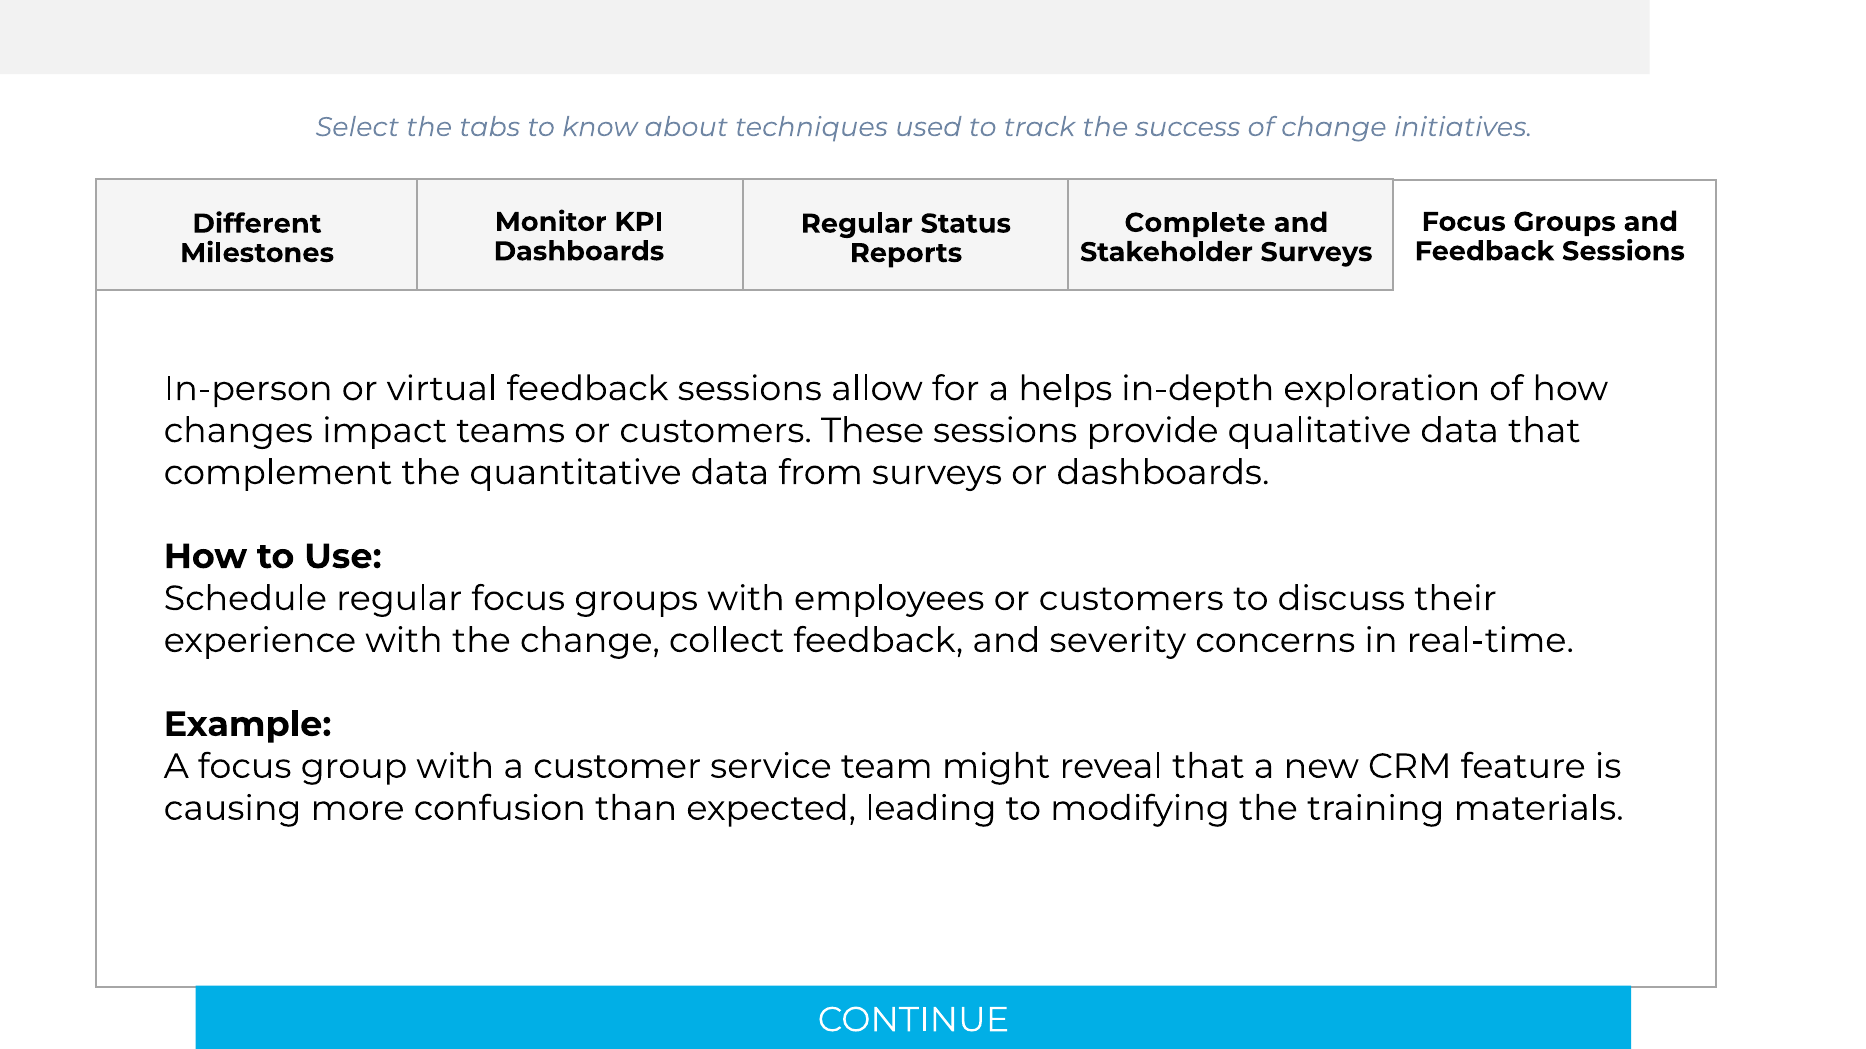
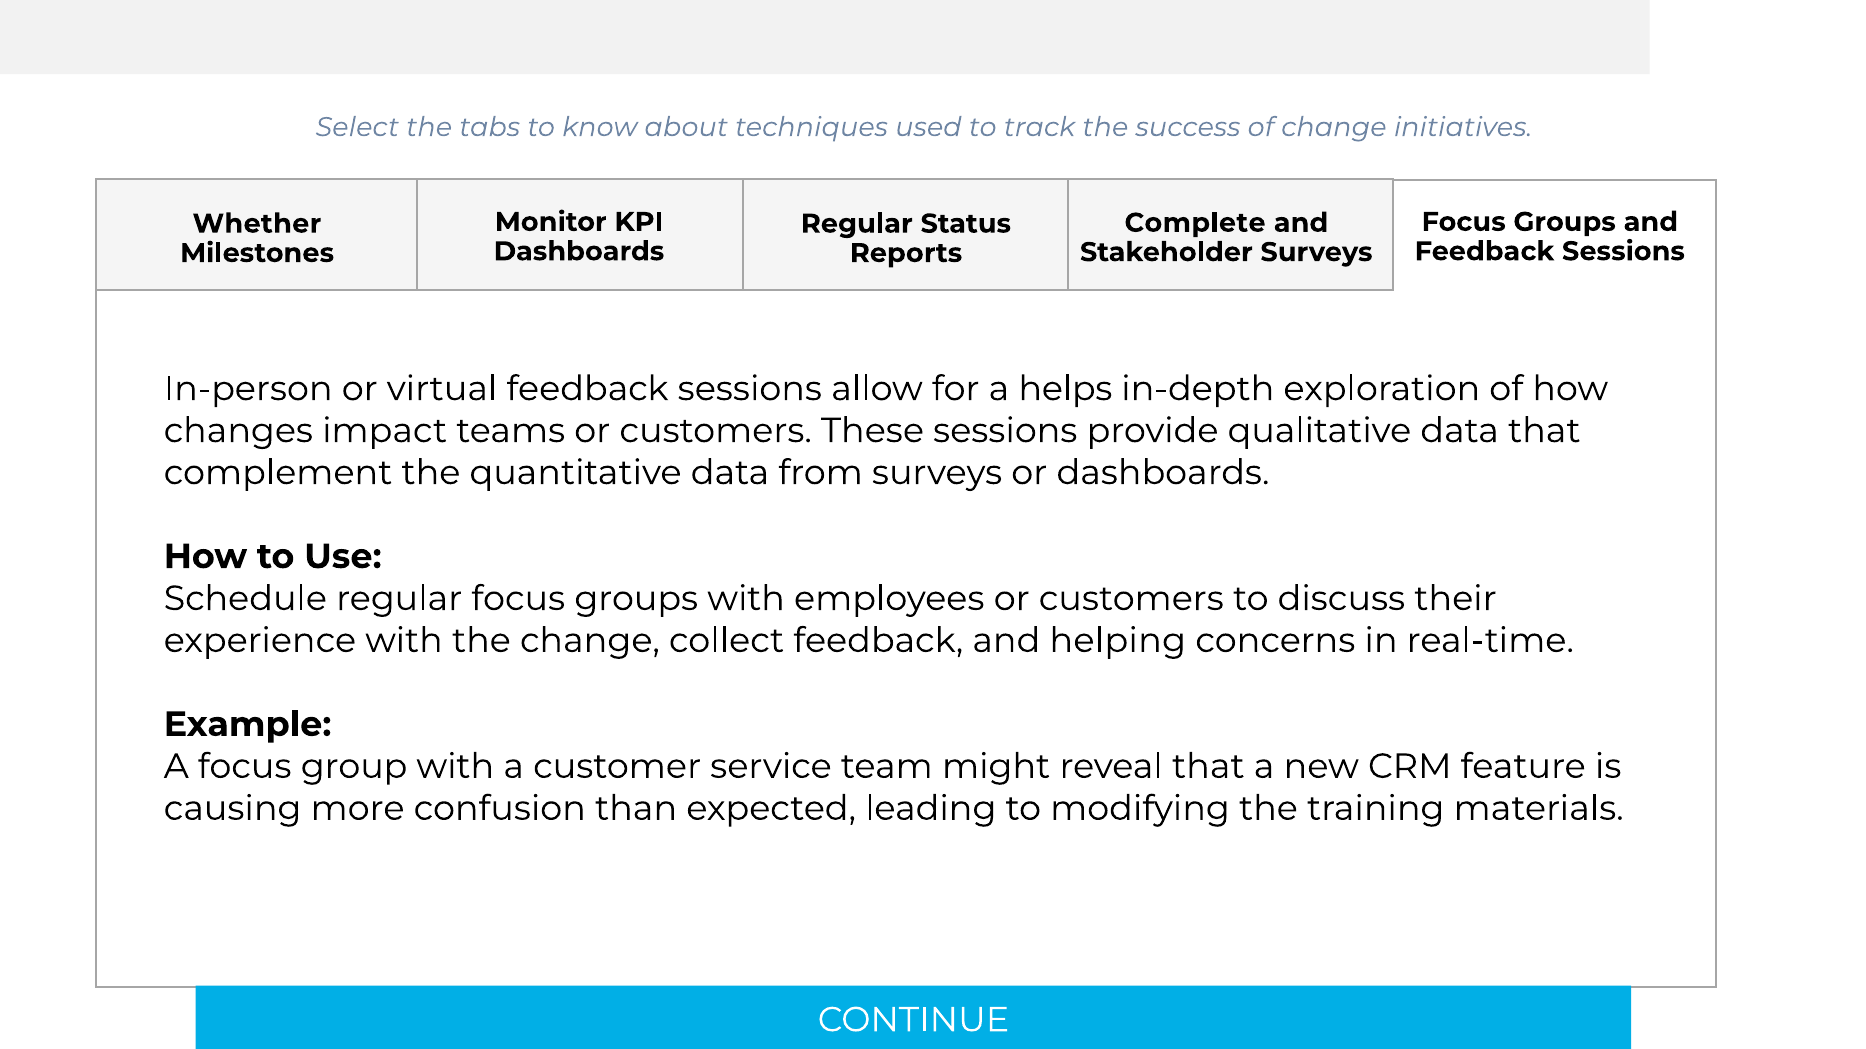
Different: Different -> Whether (257, 224)
severity: severity -> helping (1118, 641)
